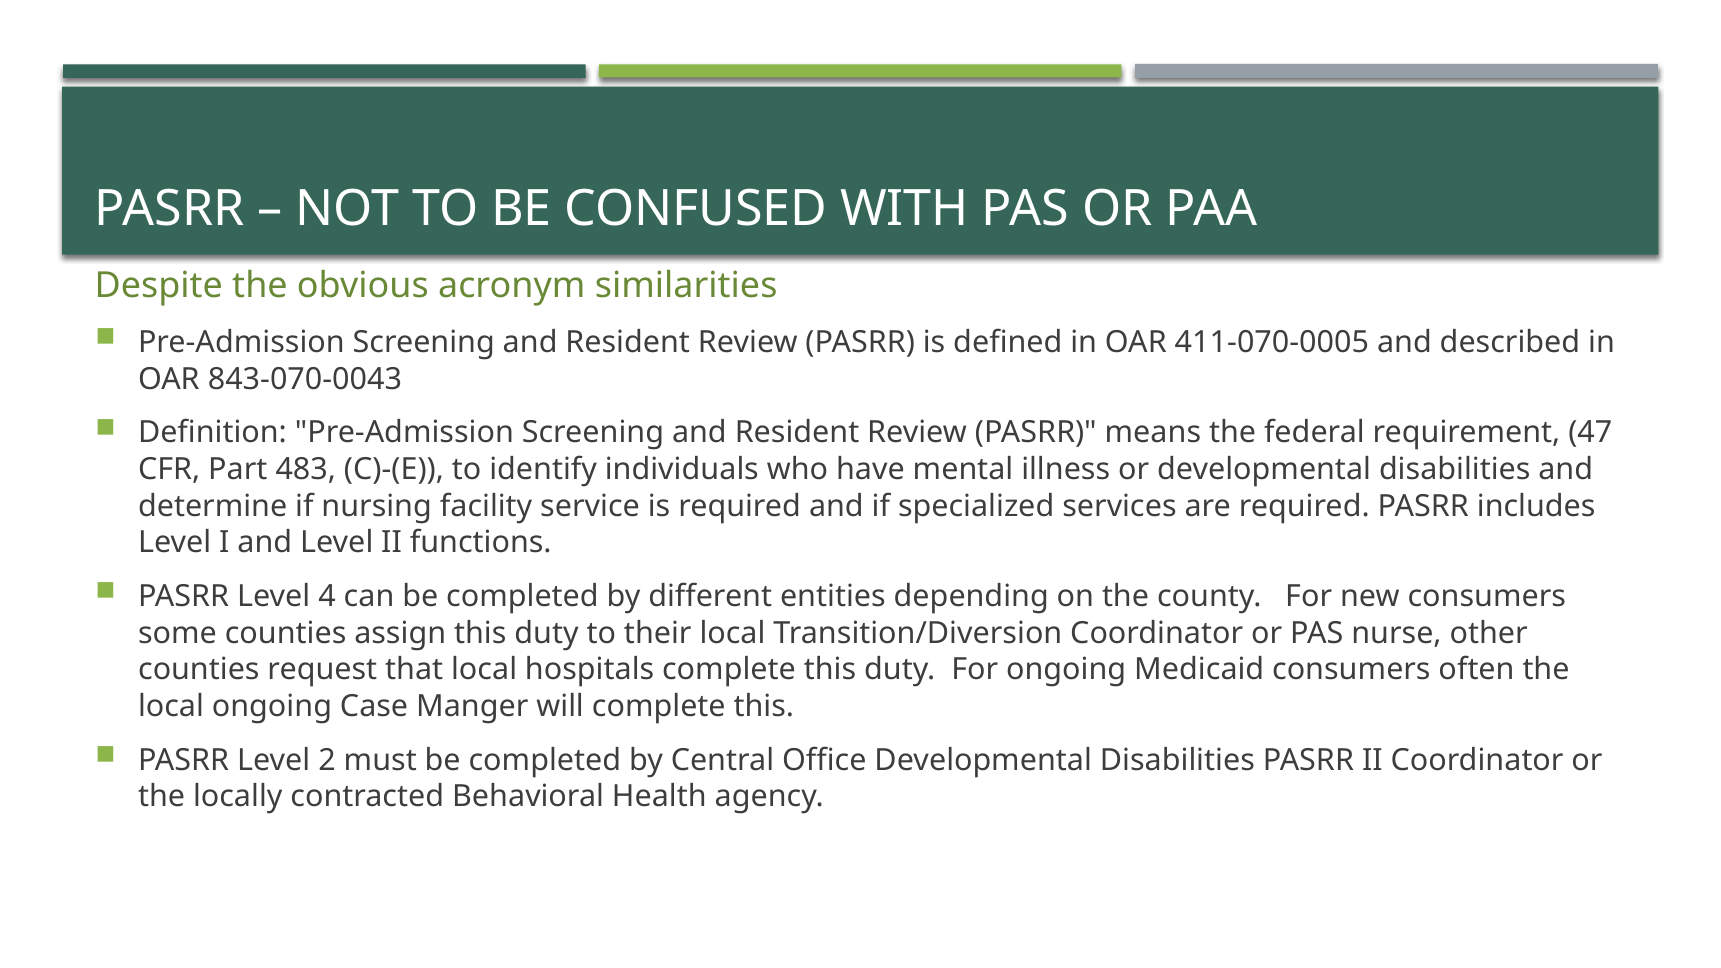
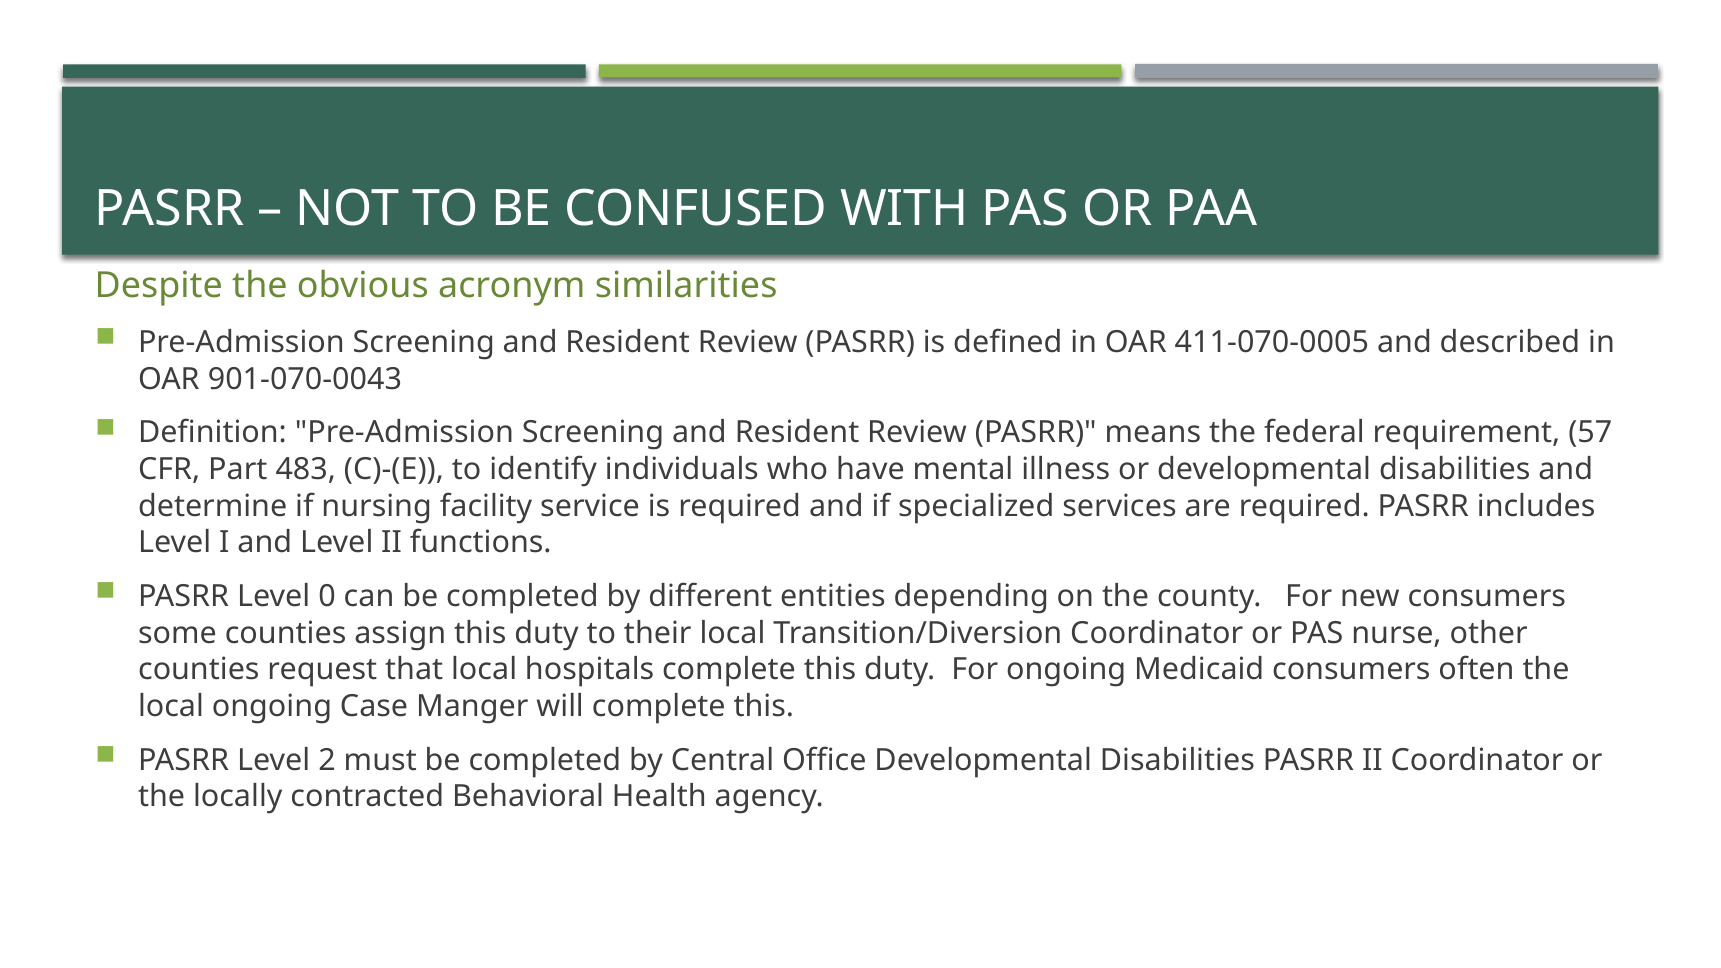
843-070-0043: 843-070-0043 -> 901-070-0043 (305, 379)
47: 47 -> 57 (1590, 433)
4: 4 -> 0 (327, 596)
